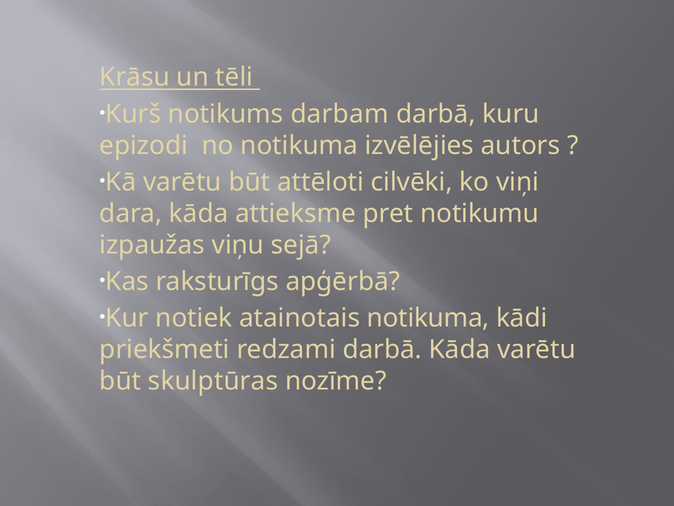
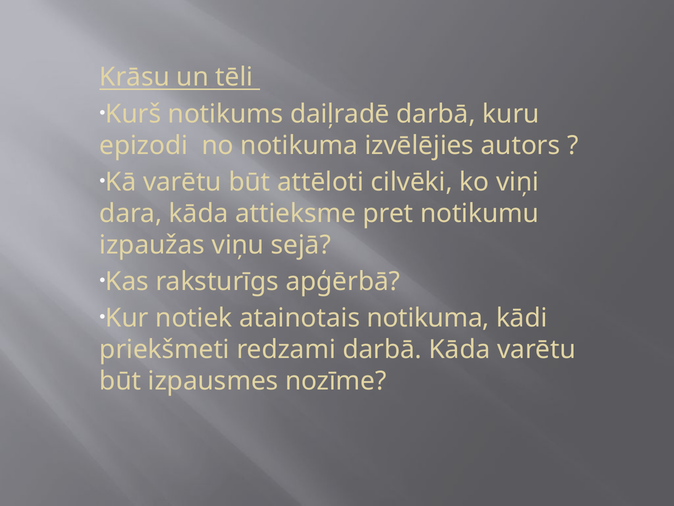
darbam: darbam -> daiļradē (340, 114)
skulptūras: skulptūras -> izpausmes (213, 381)
